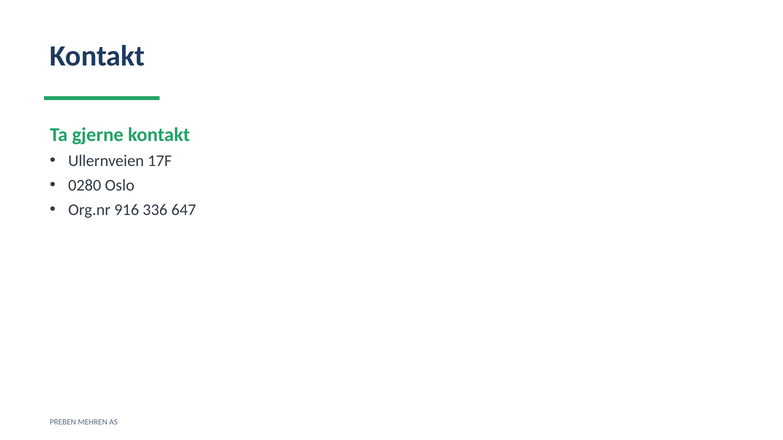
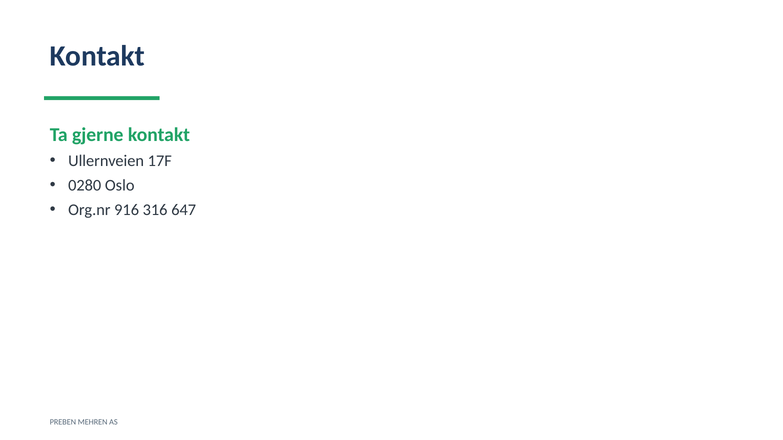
336: 336 -> 316 (155, 210)
